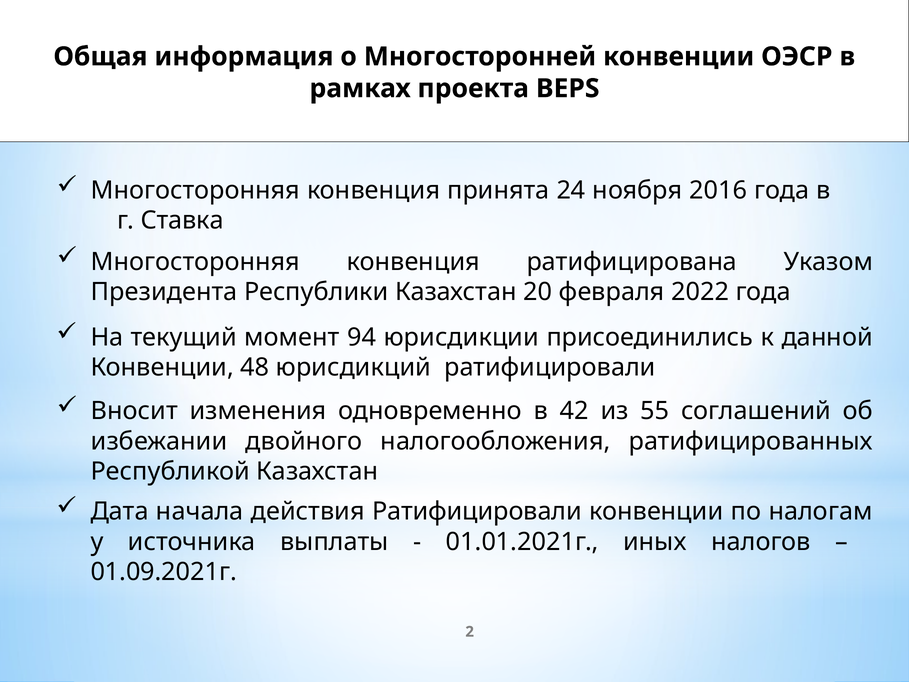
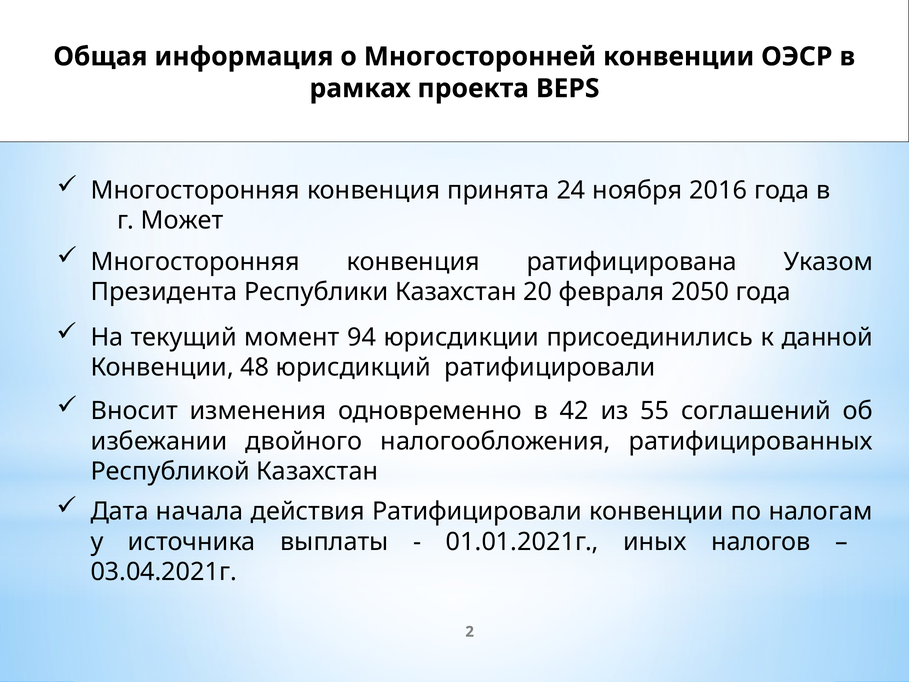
Ставка: Ставка -> Может (182, 220)
2022: 2022 -> 2050 (700, 292)
01.09.2021г: 01.09.2021г -> 03.04.2021г (164, 572)
